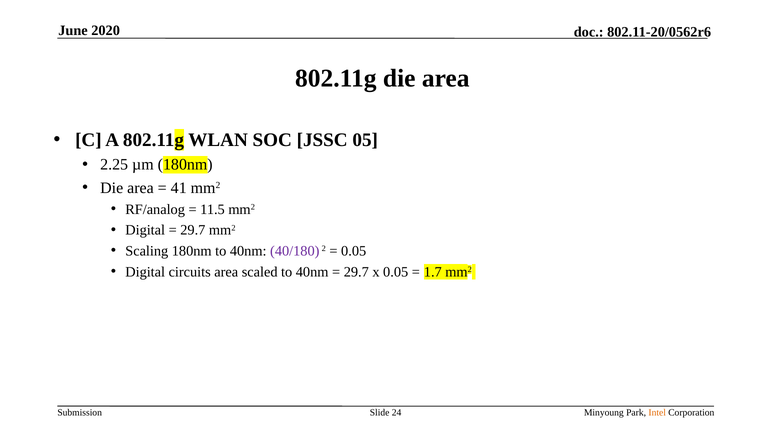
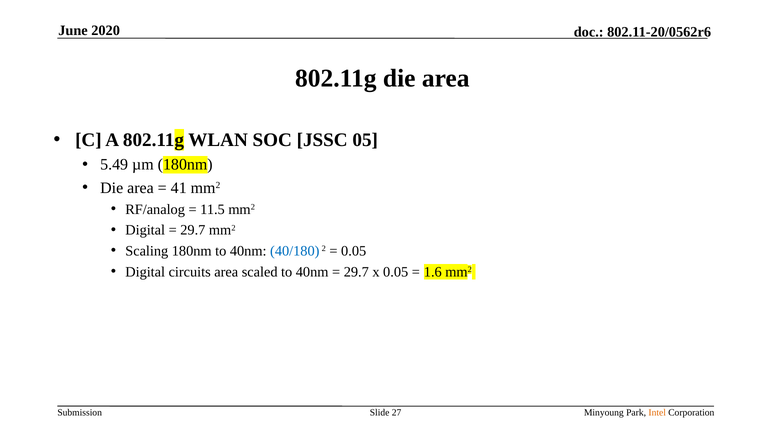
2.25: 2.25 -> 5.49 (114, 165)
40/180 colour: purple -> blue (295, 251)
1.7: 1.7 -> 1.6 (433, 272)
24: 24 -> 27 (397, 413)
